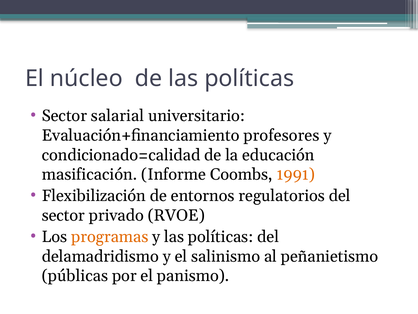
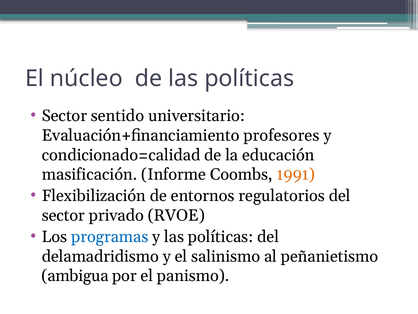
salarial: salarial -> sentido (118, 116)
programas colour: orange -> blue (110, 236)
públicas: públicas -> ambigua (75, 275)
